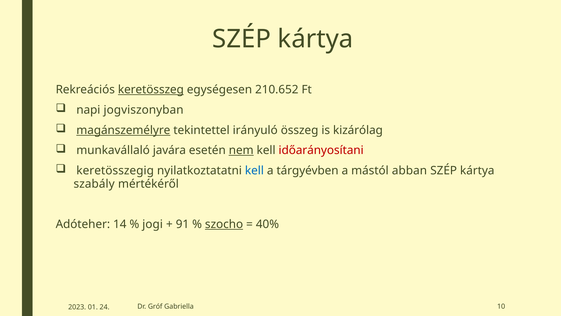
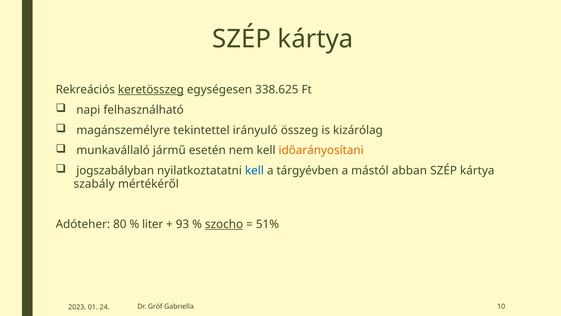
210.652: 210.652 -> 338.625 (277, 90)
jogviszonyban: jogviszonyban -> felhasználható (144, 110)
magánszemélyre underline: present -> none (123, 130)
javára: javára -> jármű (169, 150)
nem underline: present -> none (241, 150)
időarányosítani colour: red -> orange (321, 150)
keretösszegig: keretösszegig -> jogszabályban (115, 170)
14: 14 -> 80 (120, 224)
jogi: jogi -> liter (153, 224)
91: 91 -> 93 (182, 224)
40%: 40% -> 51% (267, 224)
